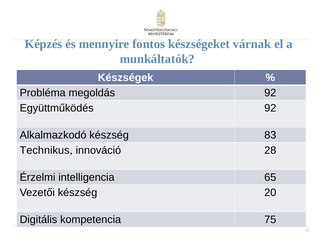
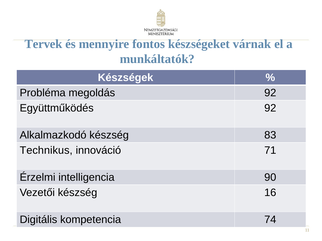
Képzés: Képzés -> Tervek (44, 44)
28: 28 -> 71 (270, 151)
65: 65 -> 90 (270, 178)
20: 20 -> 16 (270, 193)
75: 75 -> 74 (270, 220)
